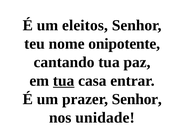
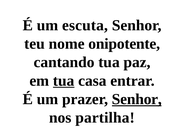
eleitos: eleitos -> escuta (85, 25)
Senhor underline: none -> present (137, 100)
unidade: unidade -> partilha (105, 118)
